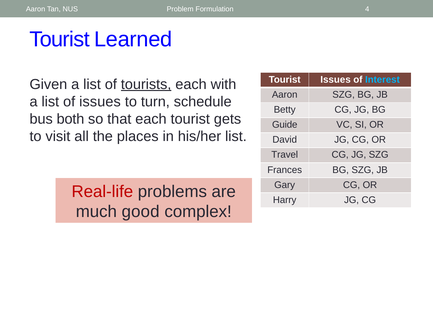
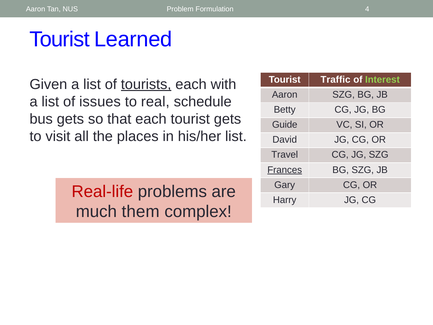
Tourist Issues: Issues -> Traffic (336, 80)
Interest colour: light blue -> light green (382, 80)
turn: turn -> real (155, 102)
bus both: both -> gets (70, 119)
Frances underline: none -> present (285, 170)
good: good -> them (141, 212)
